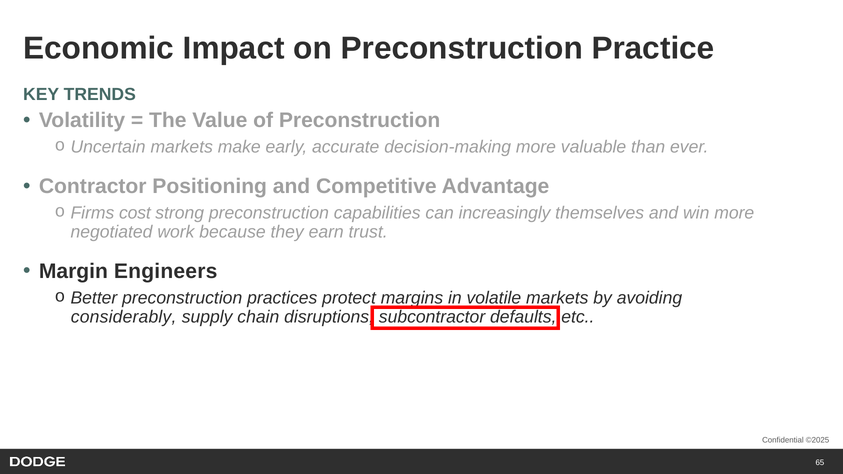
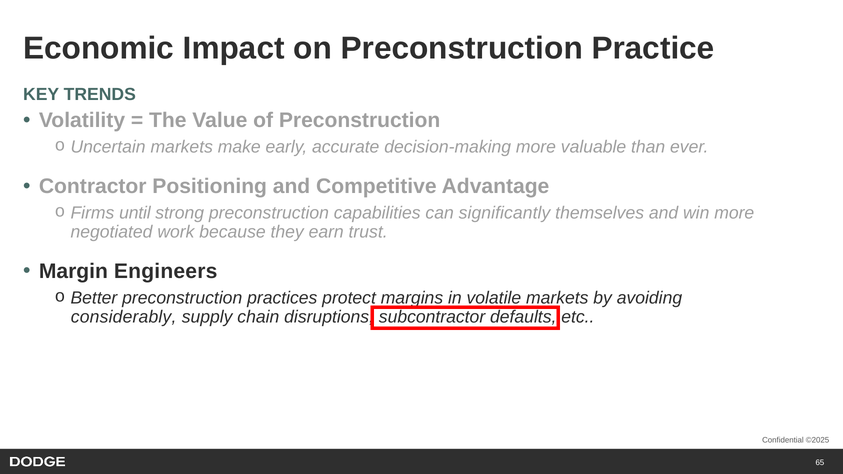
cost: cost -> until (135, 213)
increasingly: increasingly -> significantly (505, 213)
